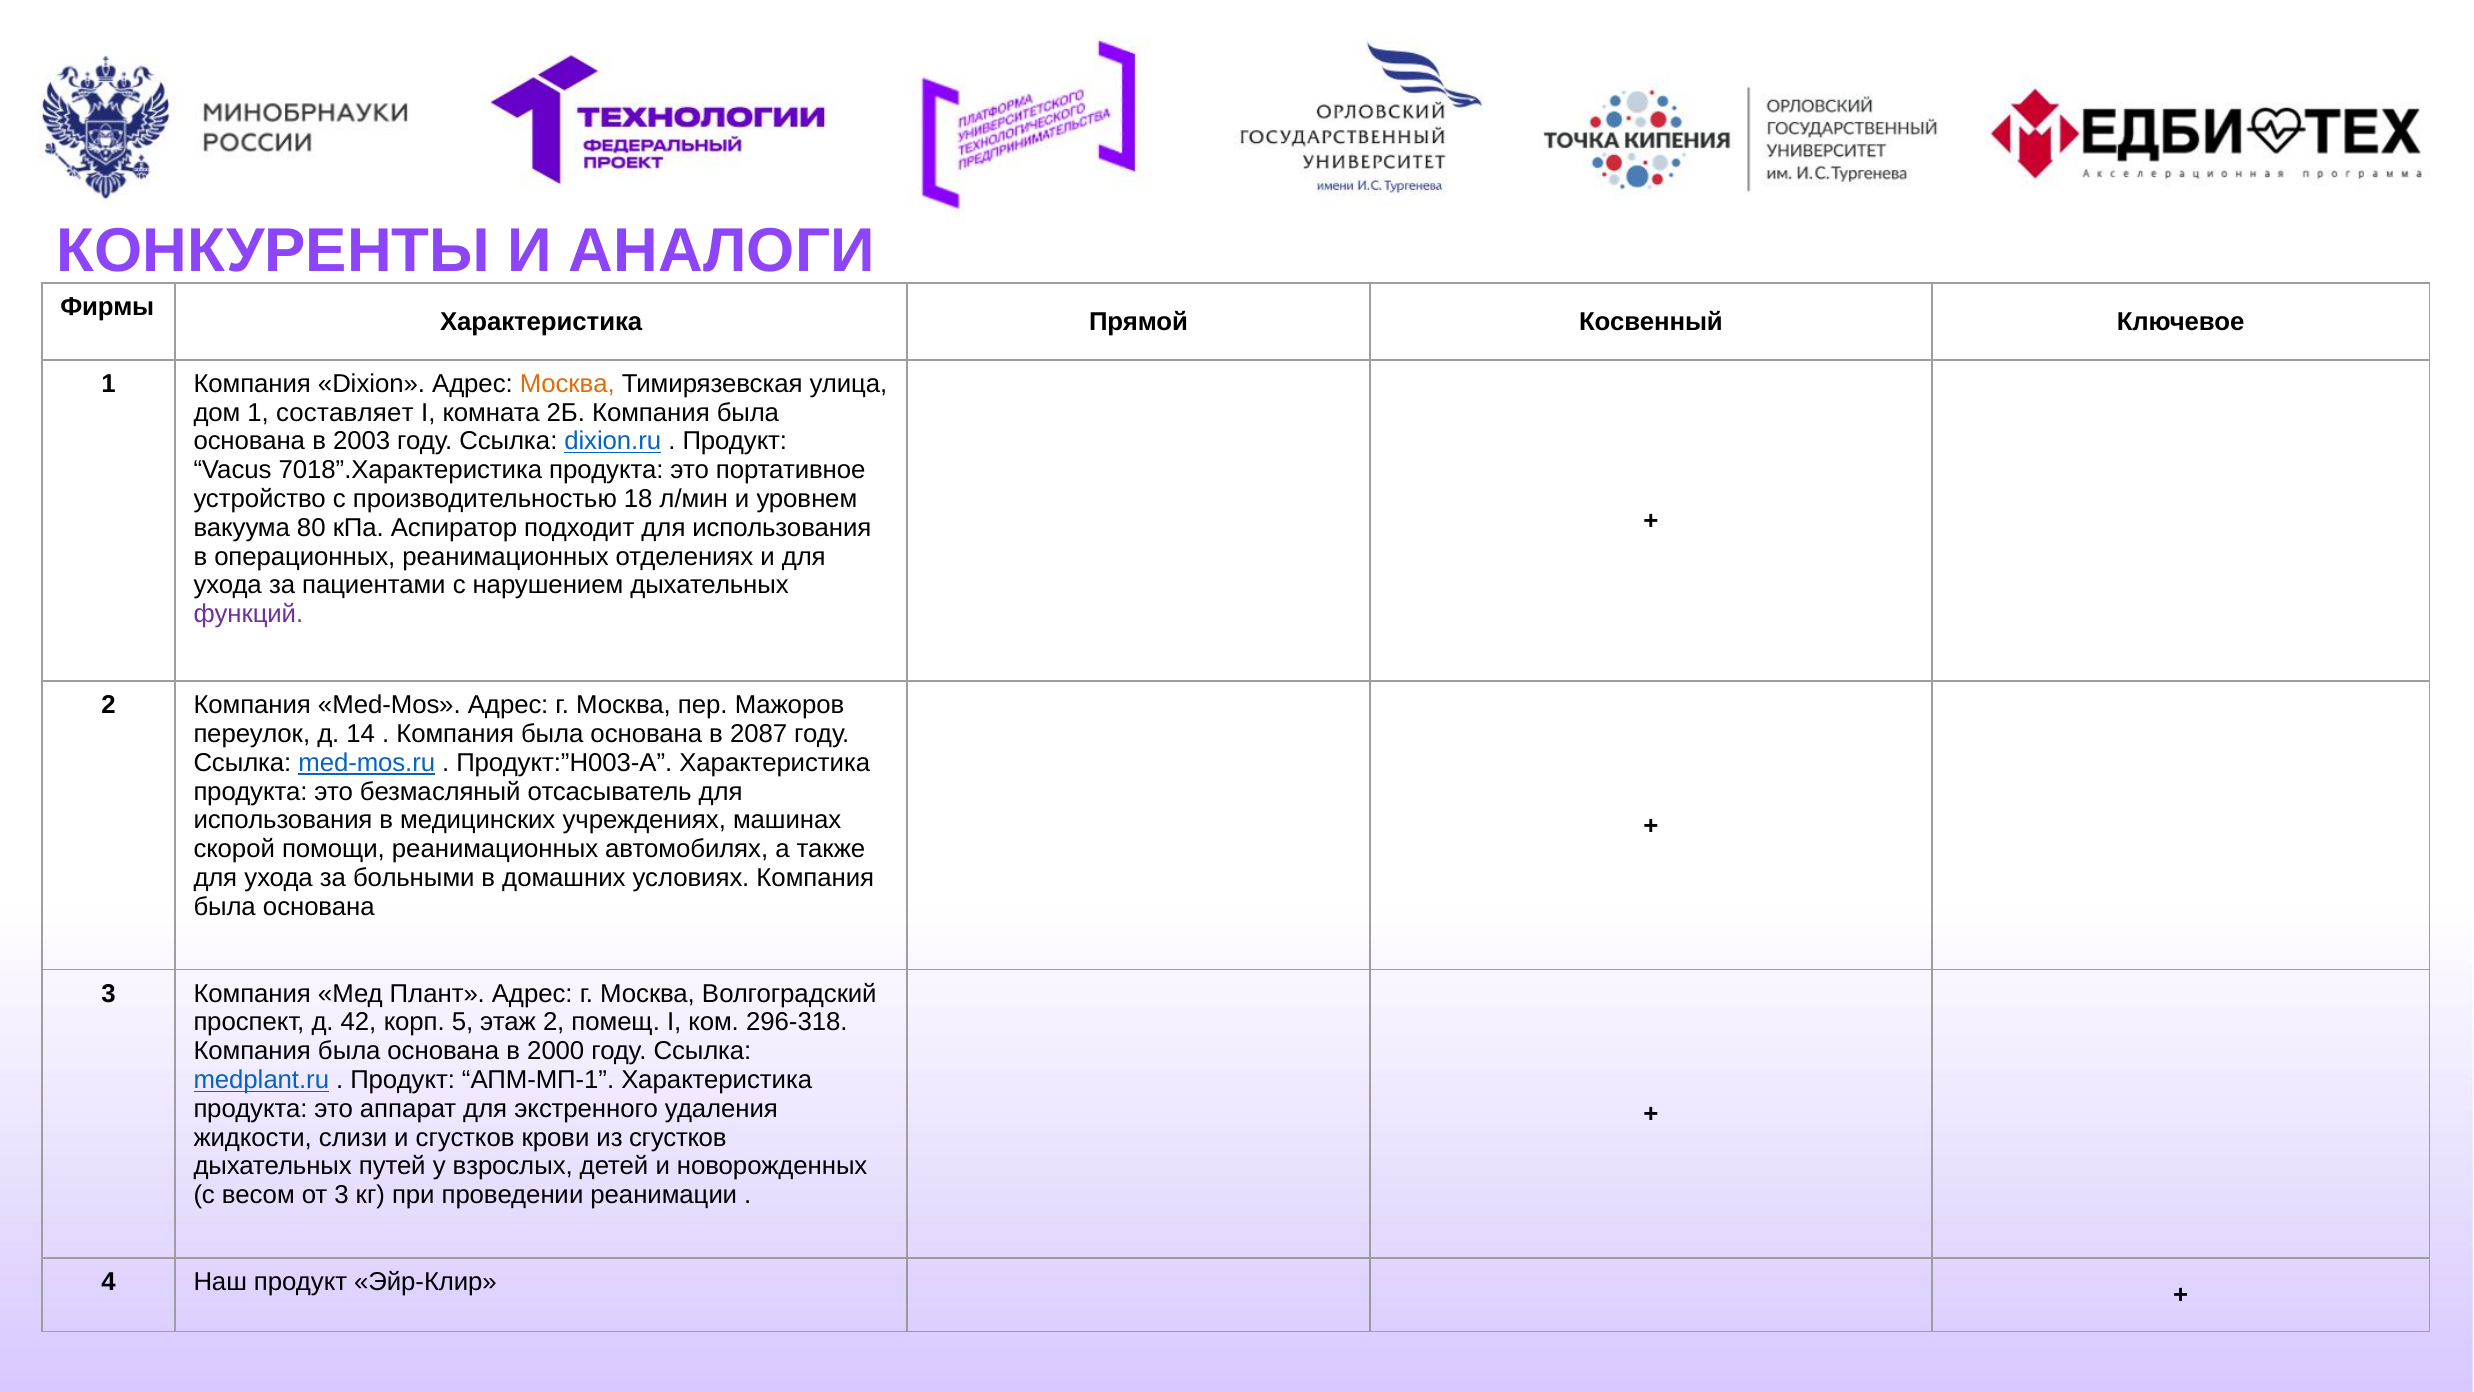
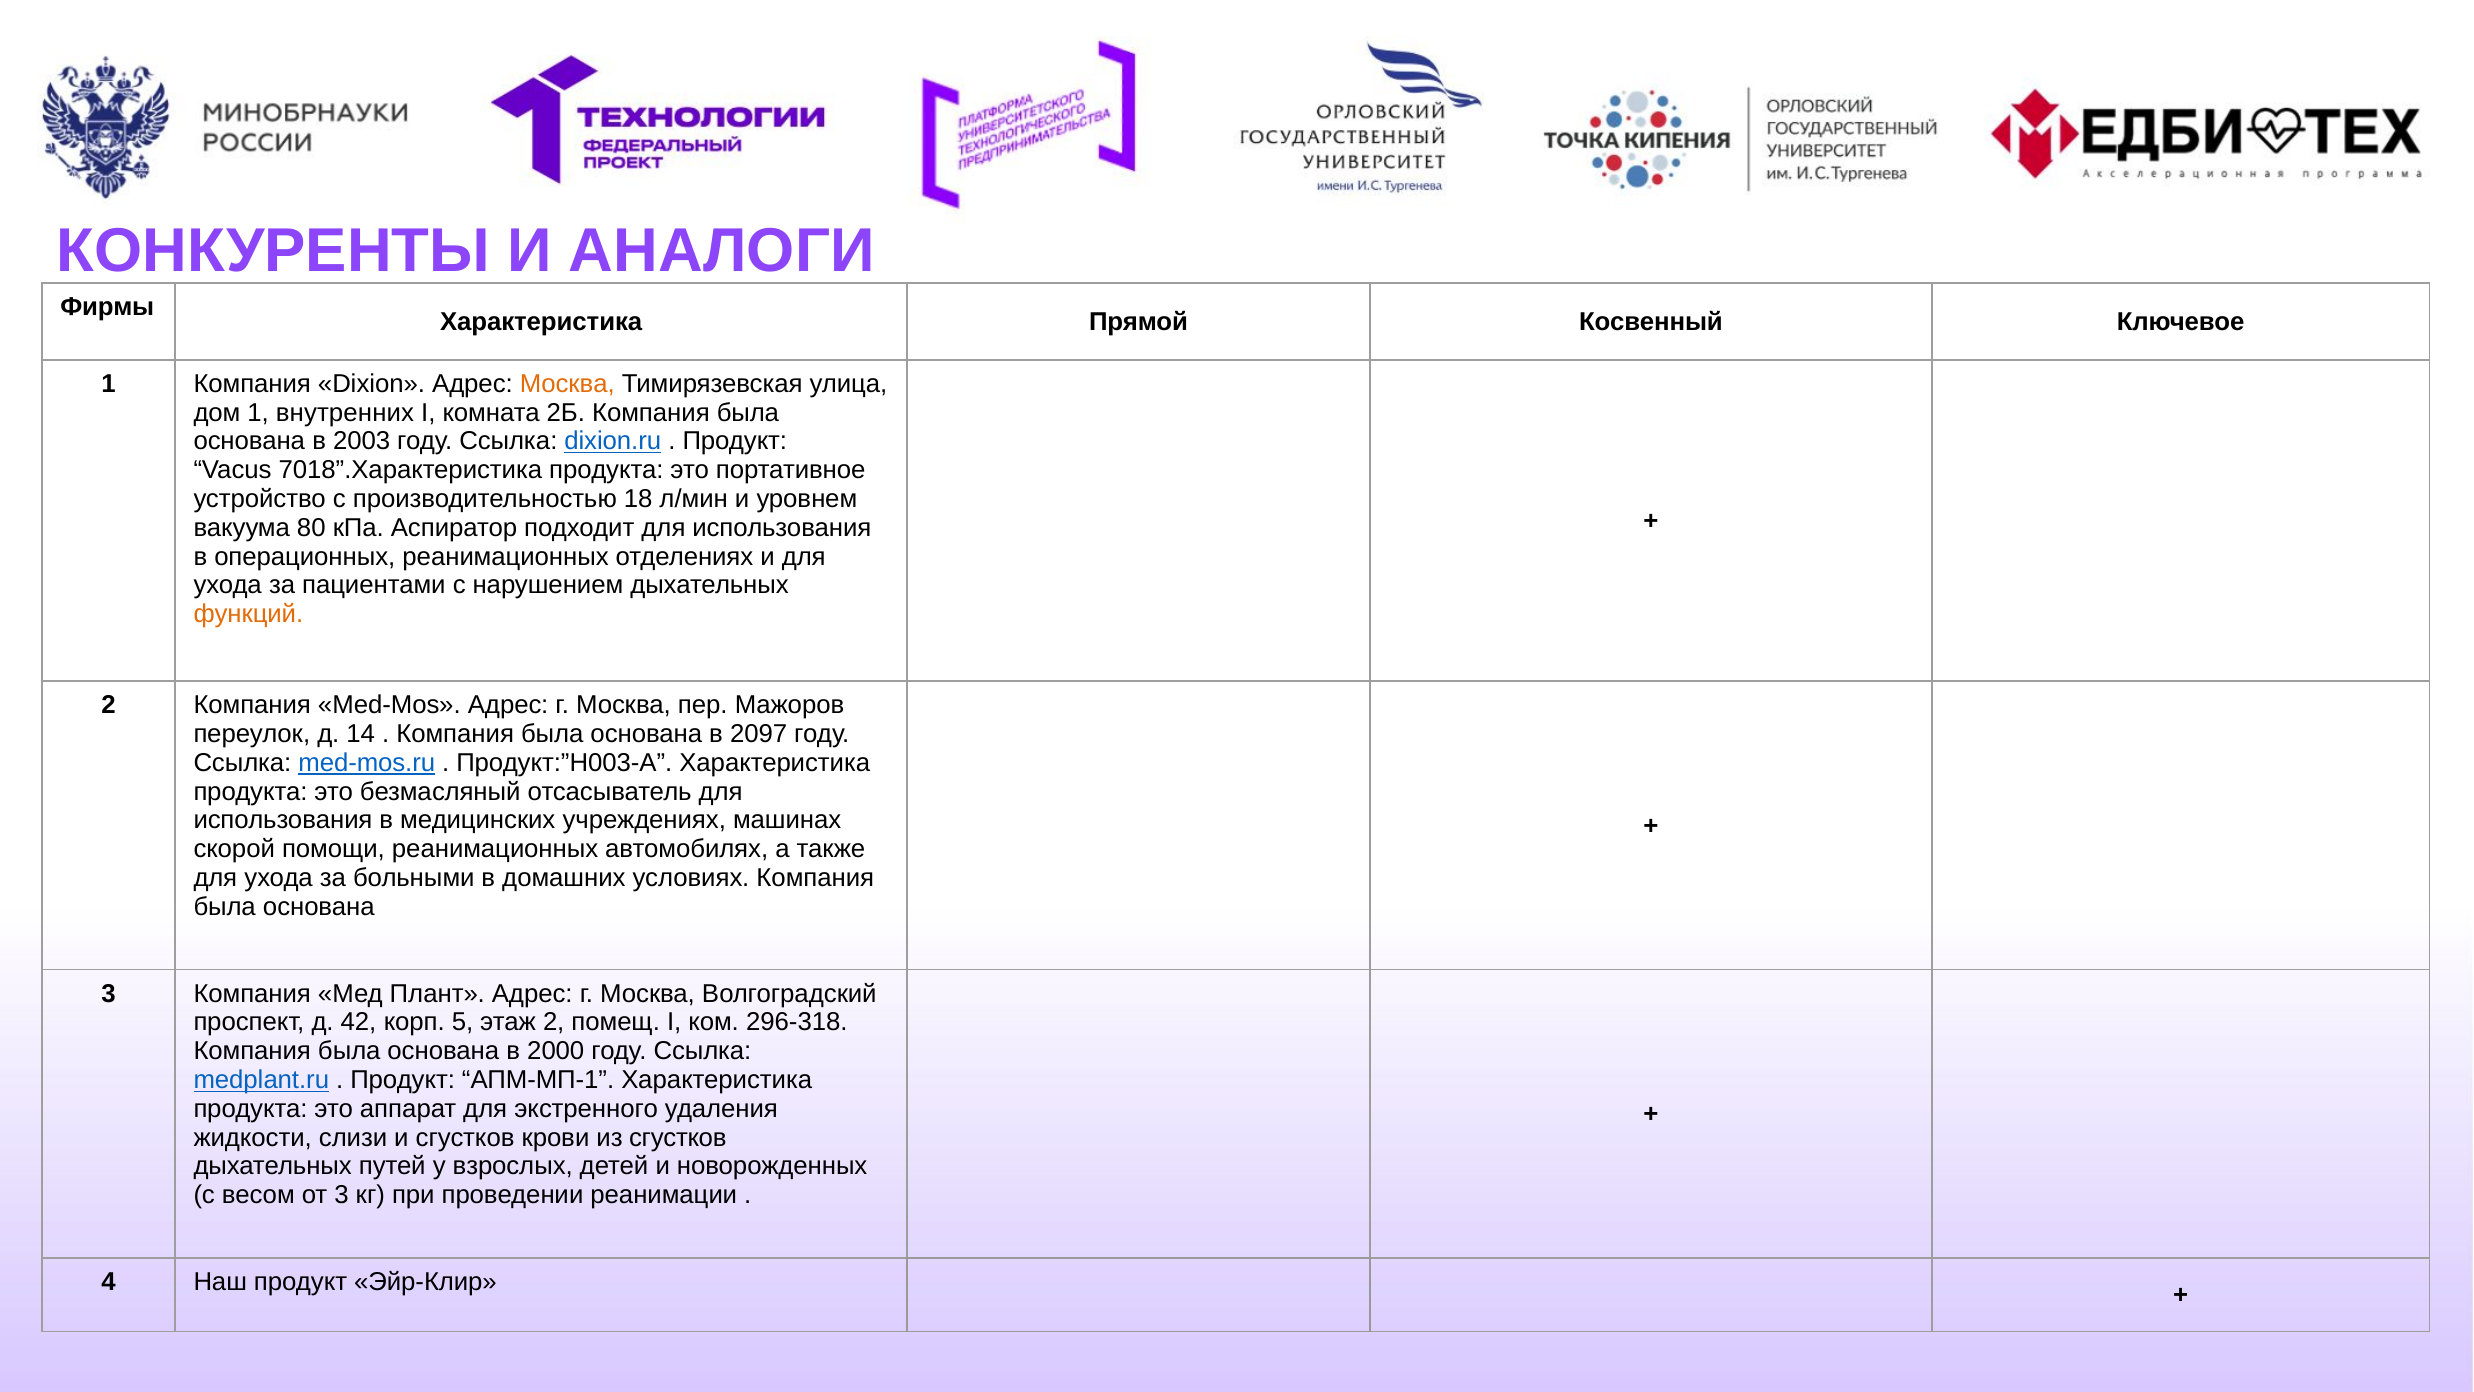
составляет: составляет -> внутренних (345, 412)
функций colour: purple -> orange (248, 614)
2087: 2087 -> 2097 (759, 734)
